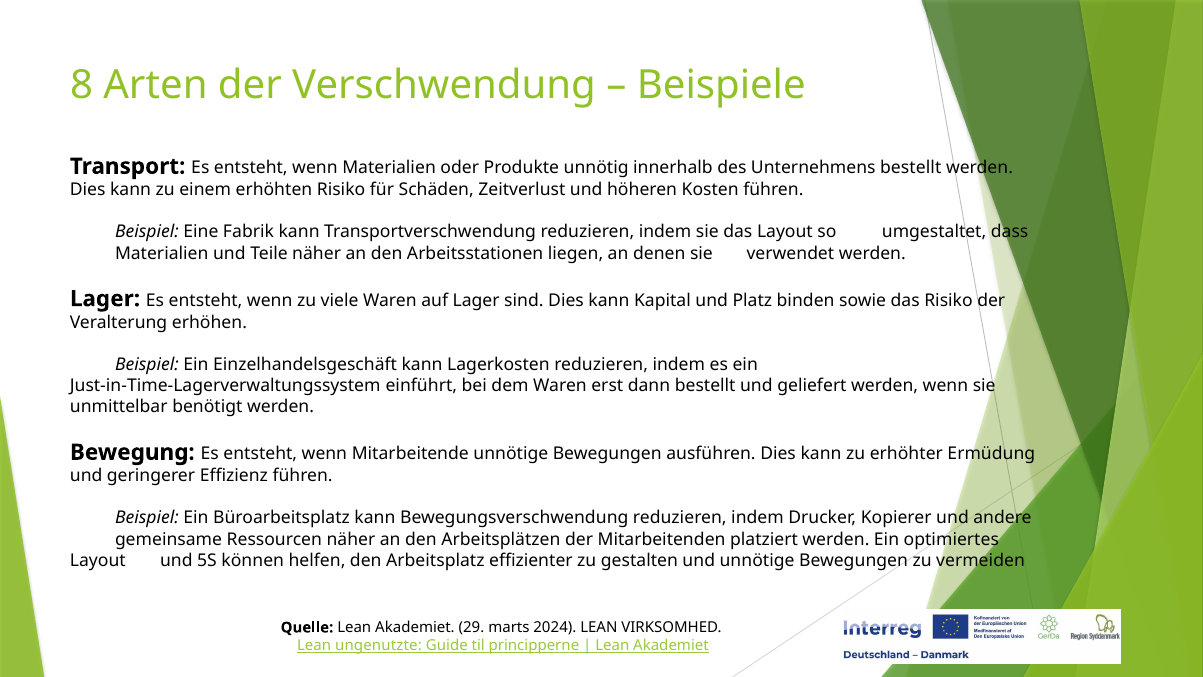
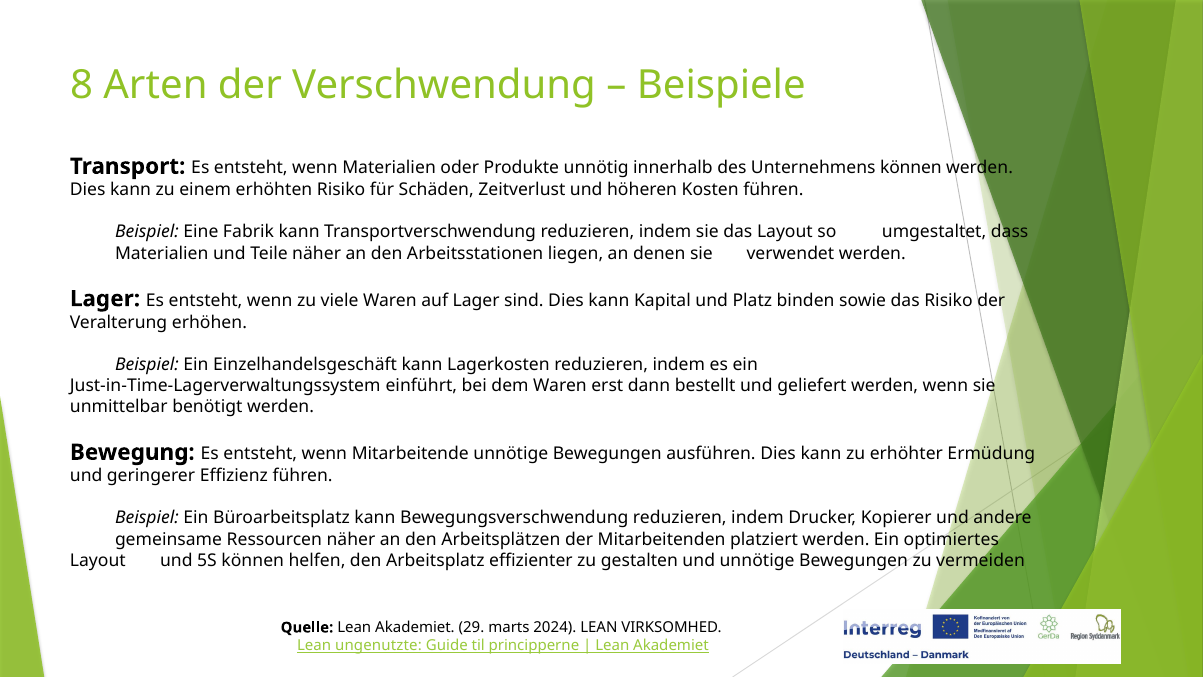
Unternehmens bestellt: bestellt -> können (911, 168)
